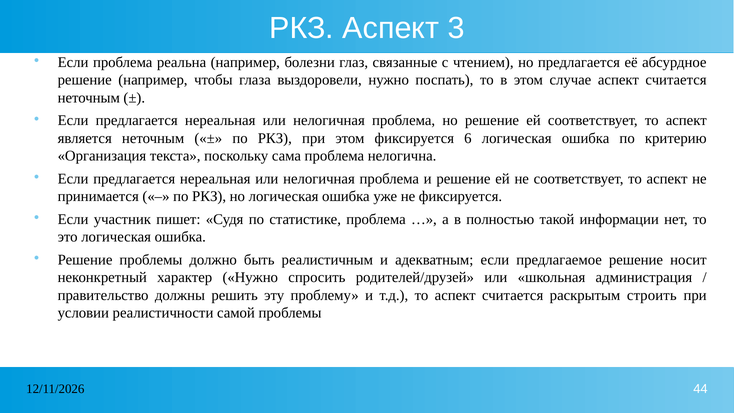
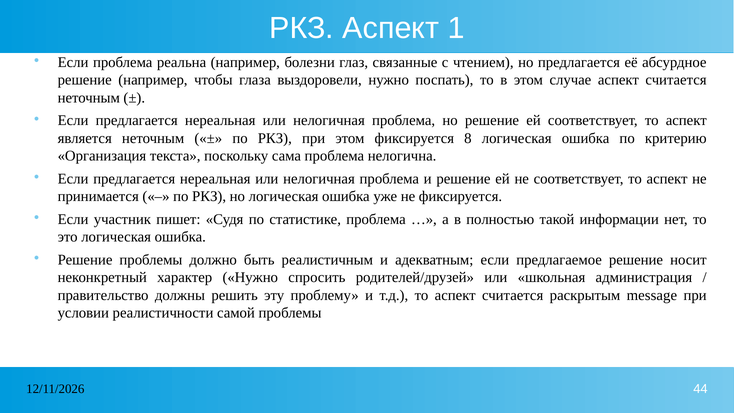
3: 3 -> 1 (456, 28)
6: 6 -> 8 (468, 138)
строить: строить -> message (652, 295)
